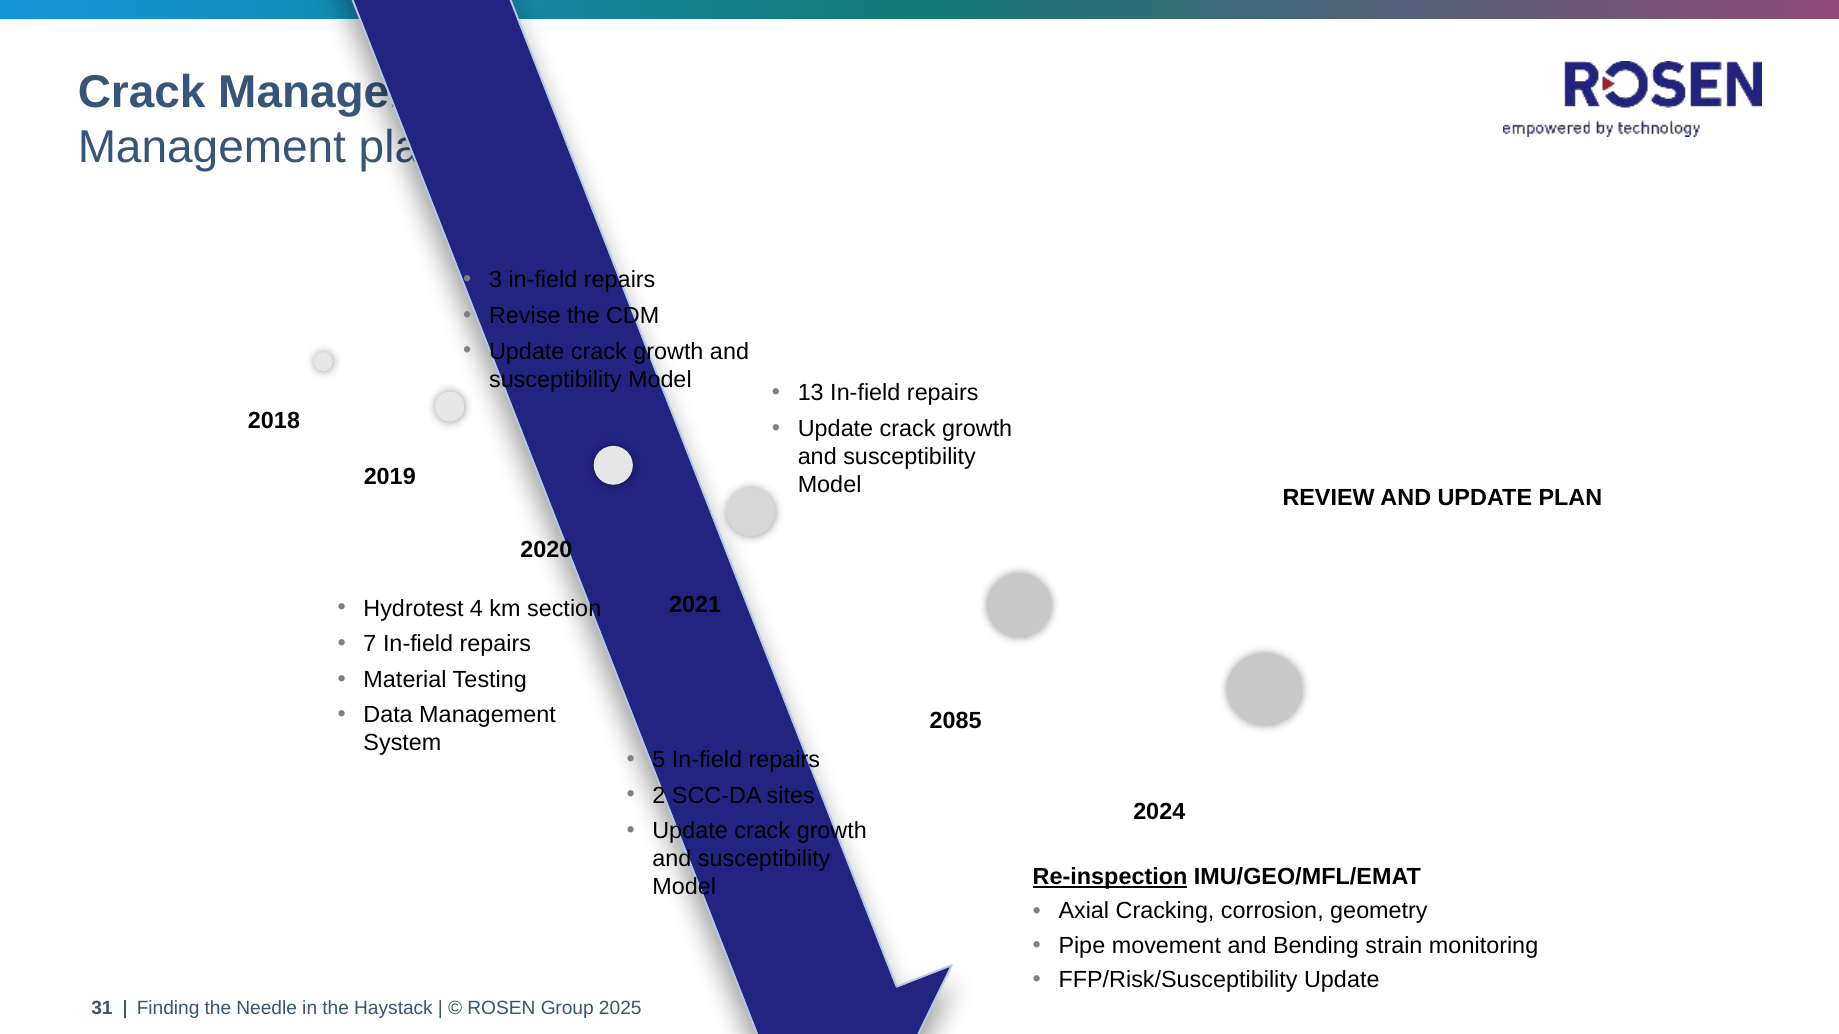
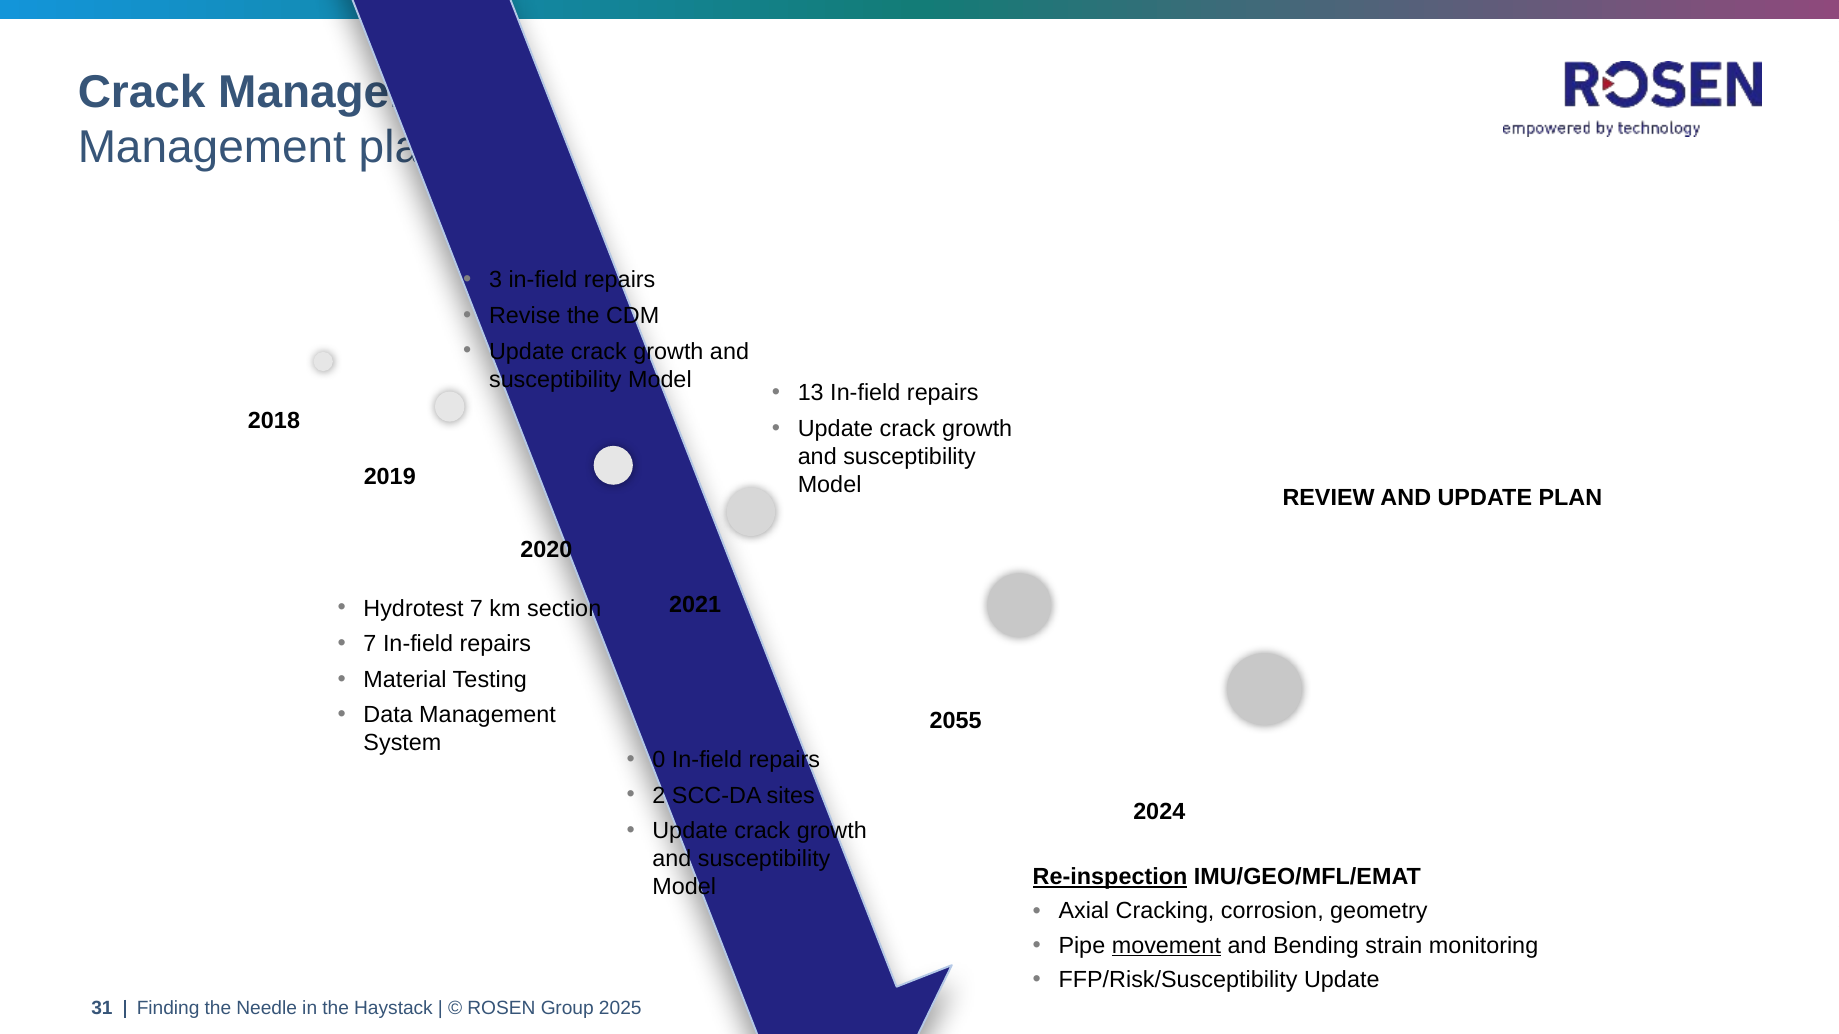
Hydrotest 4: 4 -> 7 (476, 609)
2085: 2085 -> 2055 (956, 721)
5: 5 -> 0 (659, 760)
movement underline: none -> present (1166, 946)
